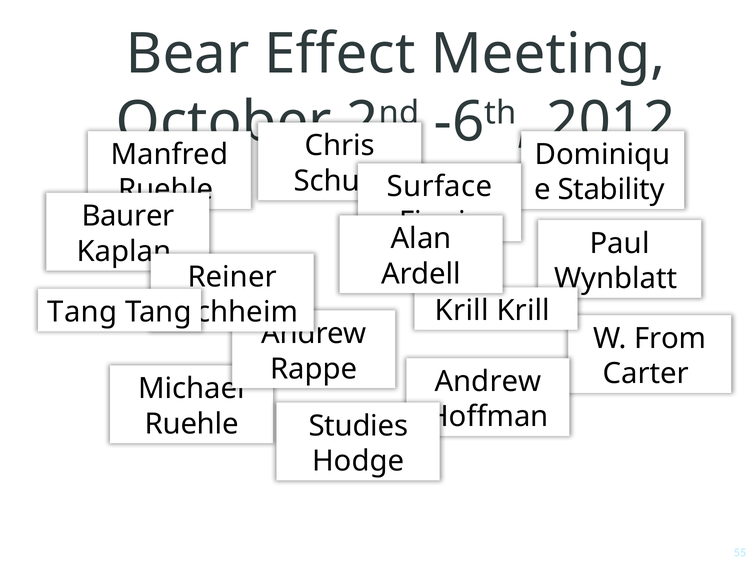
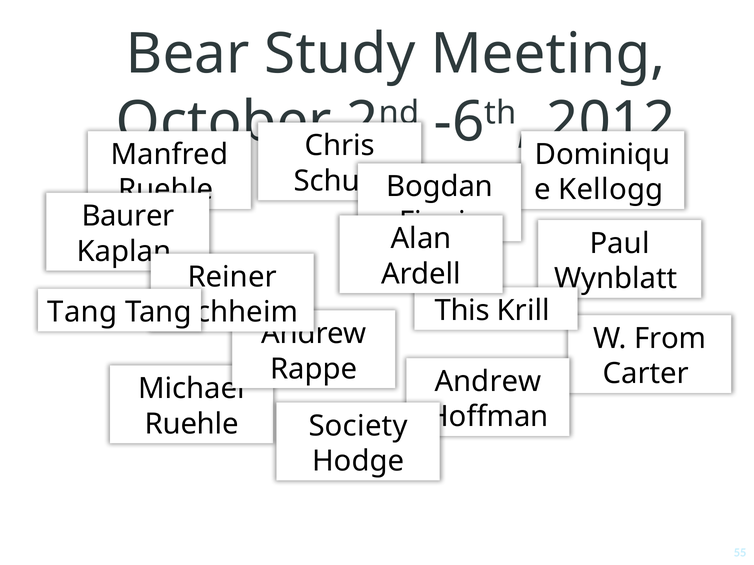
Effect: Effect -> Study (340, 54)
Surface: Surface -> Bogdan (440, 187)
Stability: Stability -> Kellogg (611, 190)
Krill: Krill -> This (462, 311)
Studies: Studies -> Society (358, 426)
